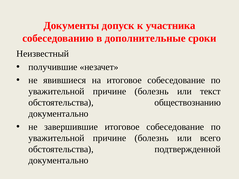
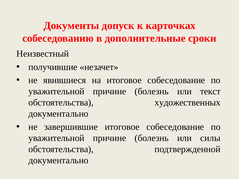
участника: участника -> карточках (171, 26)
обществознанию: обществознанию -> художественных (188, 103)
всего: всего -> силы (210, 138)
